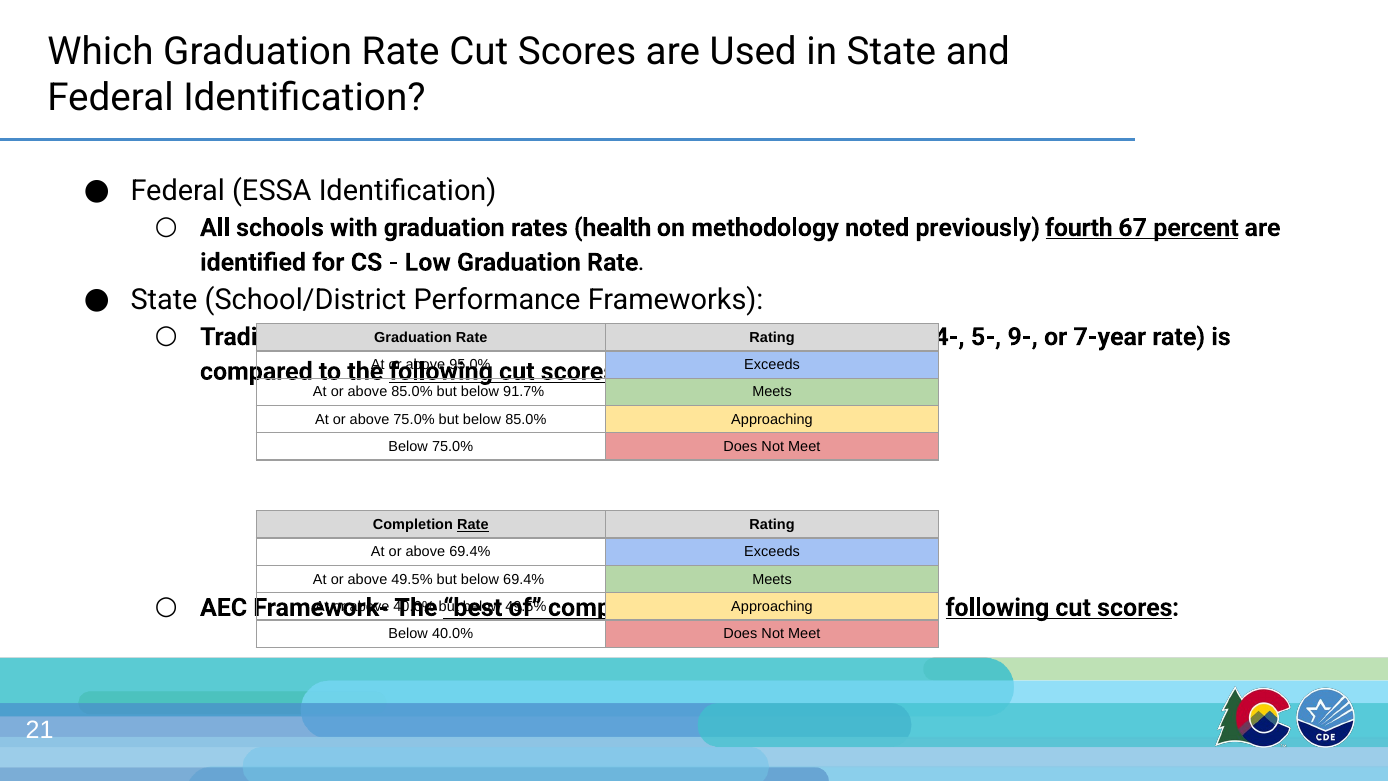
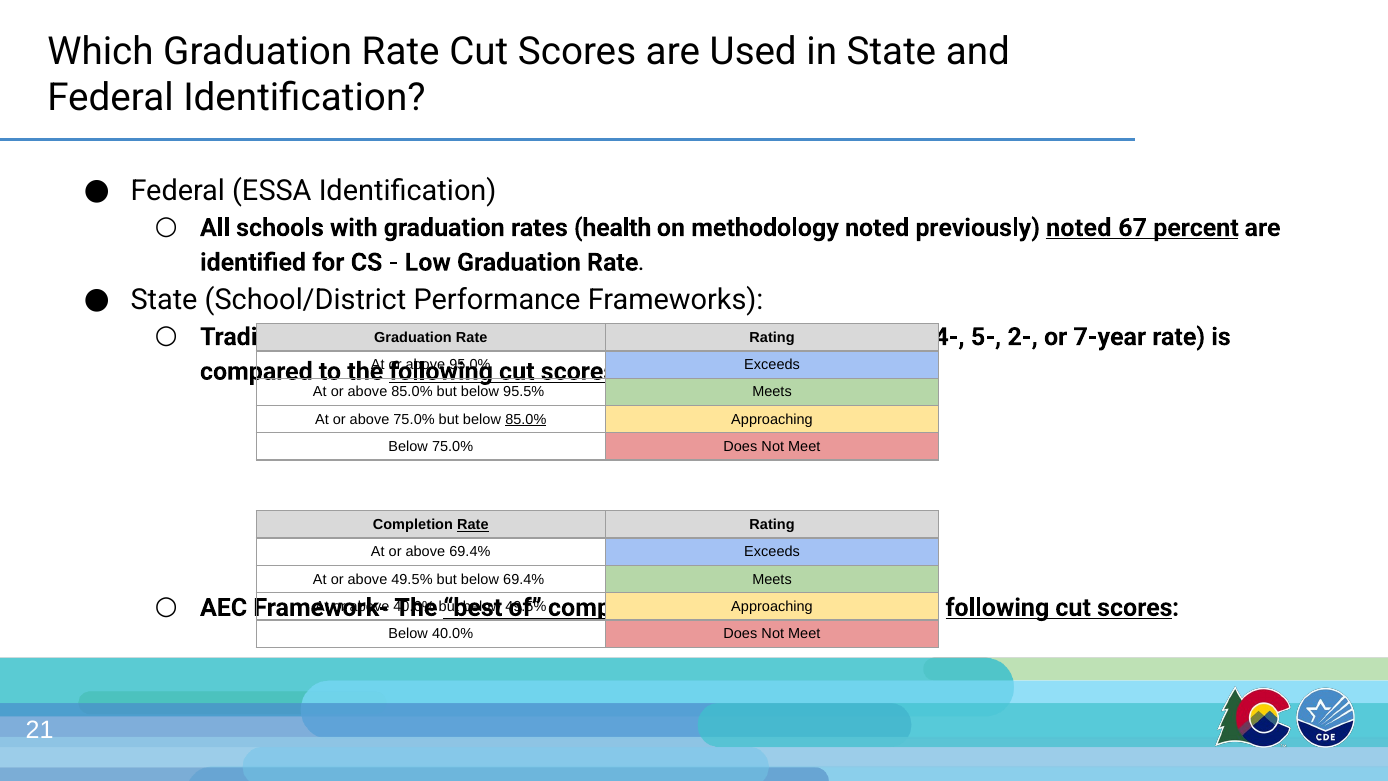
previously fourth: fourth -> noted (1079, 228)
9-: 9- -> 2- (1023, 337)
91.7%: 91.7% -> 95.5% (524, 392)
85.0% underline: none -> present (526, 419)
